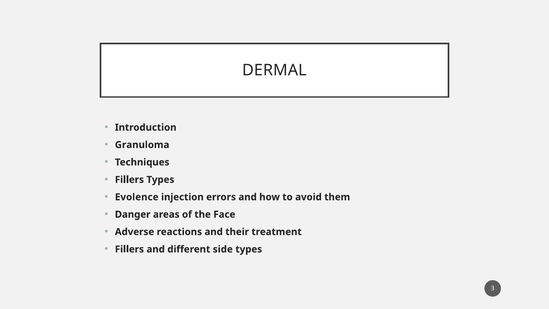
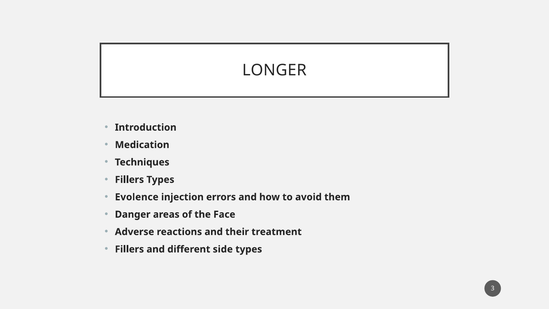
DERMAL: DERMAL -> LONGER (274, 70)
Granuloma: Granuloma -> Medication (142, 145)
